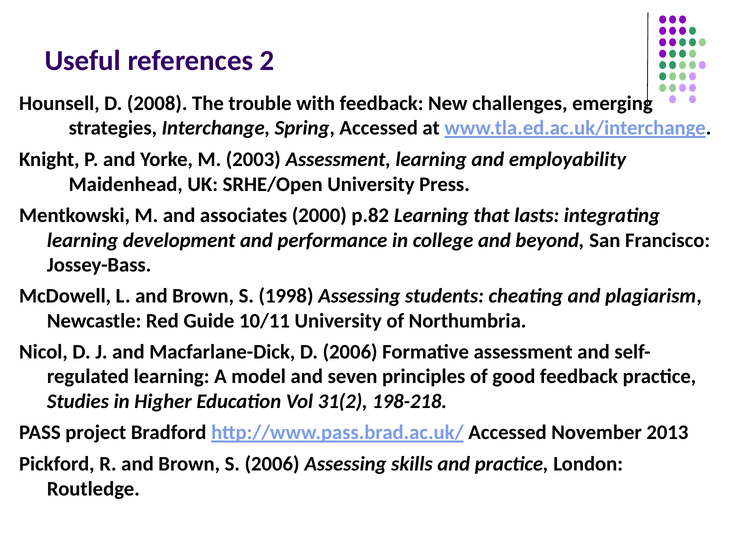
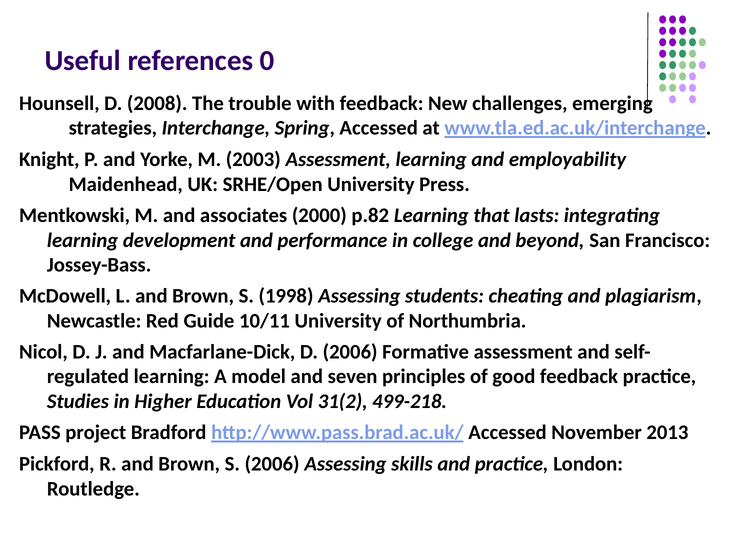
2: 2 -> 0 (267, 61)
198-218: 198-218 -> 499-218 (410, 401)
